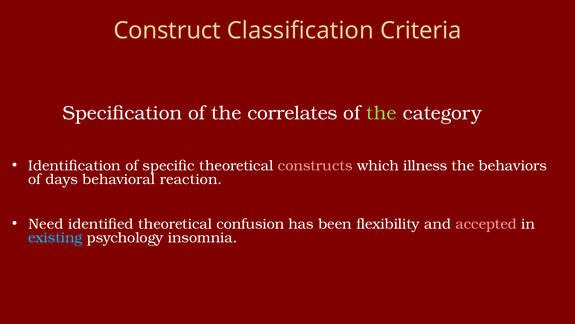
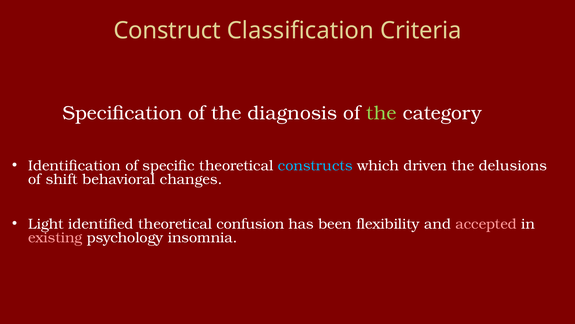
correlates: correlates -> diagnosis (292, 113)
constructs colour: pink -> light blue (315, 165)
illness: illness -> driven (425, 165)
behaviors: behaviors -> delusions (513, 165)
days: days -> shift (62, 179)
reaction: reaction -> changes (191, 179)
Need: Need -> Light (46, 224)
existing colour: light blue -> pink (55, 237)
